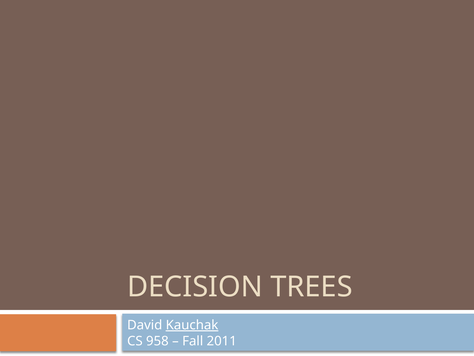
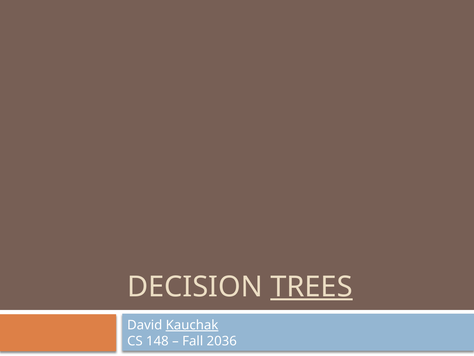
TREES underline: none -> present (311, 286)
958: 958 -> 148 (157, 341)
2011: 2011 -> 2036 (222, 341)
